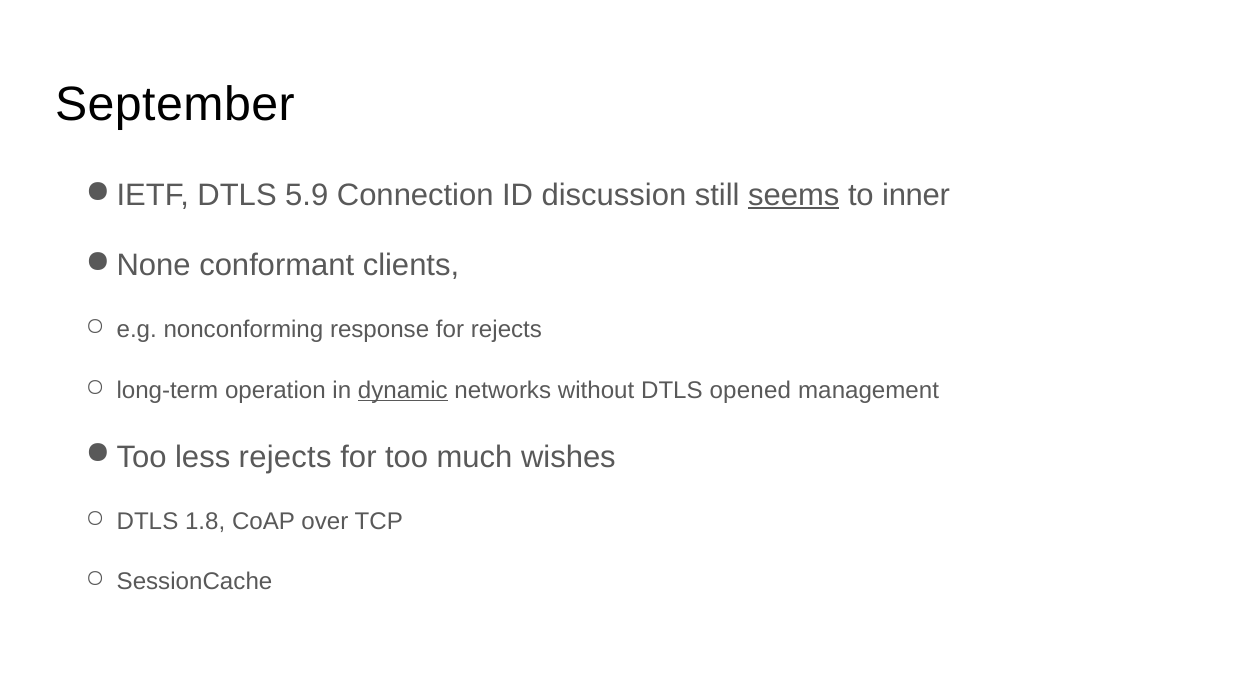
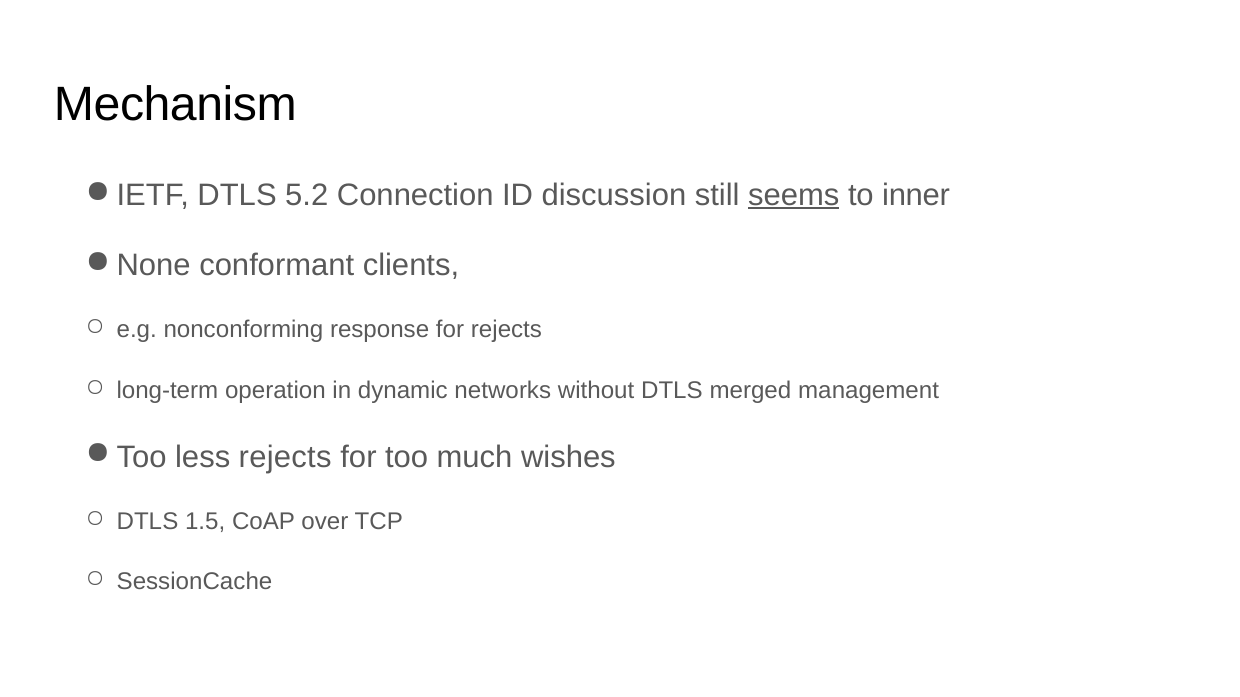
September: September -> Mechanism (175, 105)
5.9: 5.9 -> 5.2 (307, 195)
dynamic underline: present -> none (403, 391)
opened: opened -> merged (750, 391)
1.8: 1.8 -> 1.5 (205, 522)
